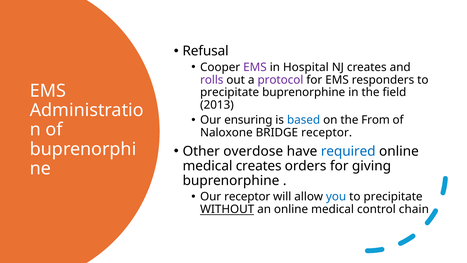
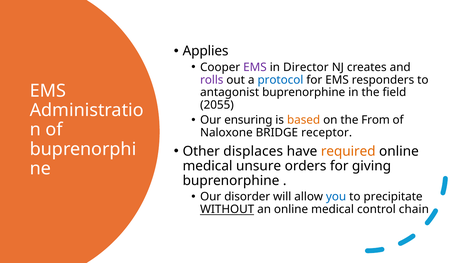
Refusal: Refusal -> Applies (206, 51)
Hospital: Hospital -> Director (306, 67)
protocol colour: purple -> blue (280, 80)
precipitate: precipitate -> antagonist (230, 92)
2013: 2013 -> 2055 (217, 105)
based colour: blue -> orange (304, 120)
overdose: overdose -> displaces (253, 151)
required colour: blue -> orange (348, 151)
medical creates: creates -> unsure (259, 166)
Our receptor: receptor -> disorder (247, 197)
